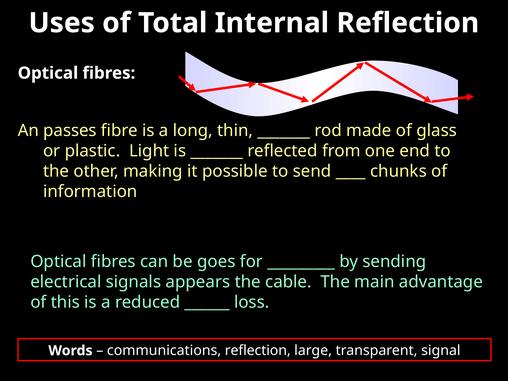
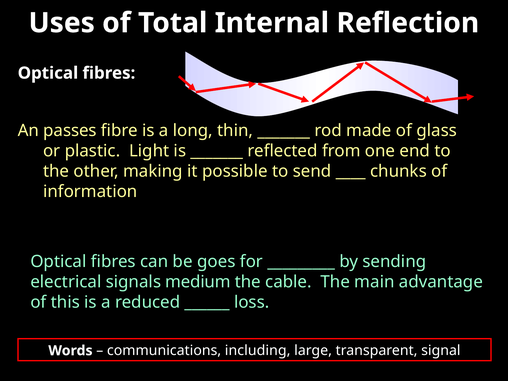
appears: appears -> medium (198, 282)
communications reflection: reflection -> including (258, 351)
